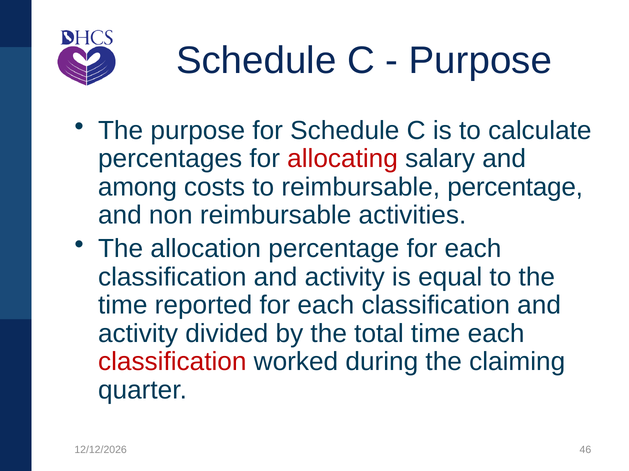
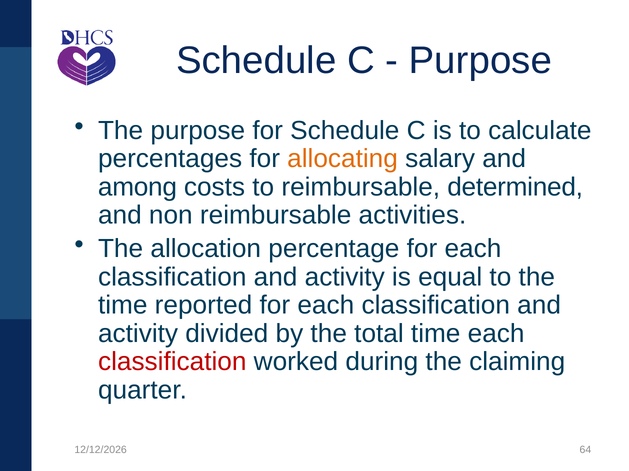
allocating colour: red -> orange (343, 159)
reimbursable percentage: percentage -> determined (515, 187)
46: 46 -> 64 (585, 451)
